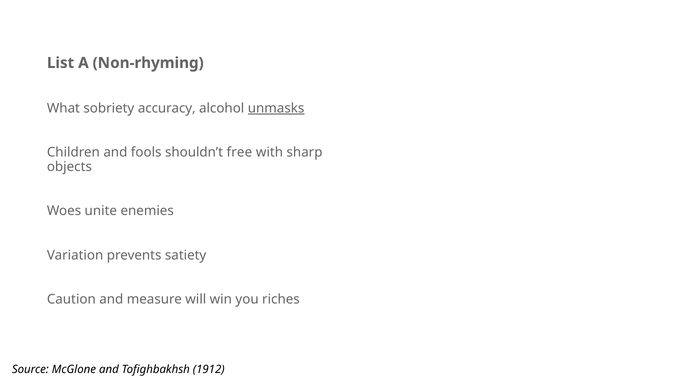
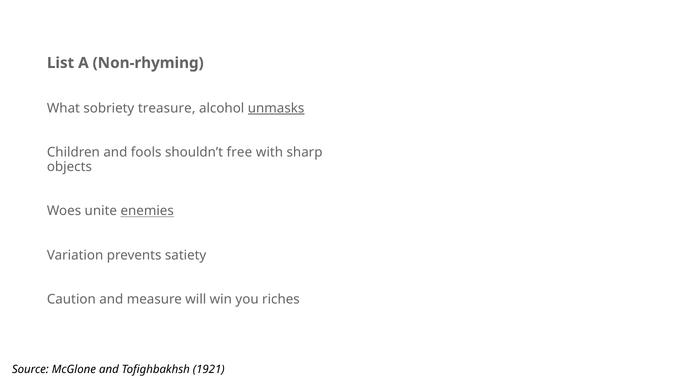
accuracy: accuracy -> treasure (167, 108)
enemies underline: none -> present (147, 211)
1912: 1912 -> 1921 (209, 369)
